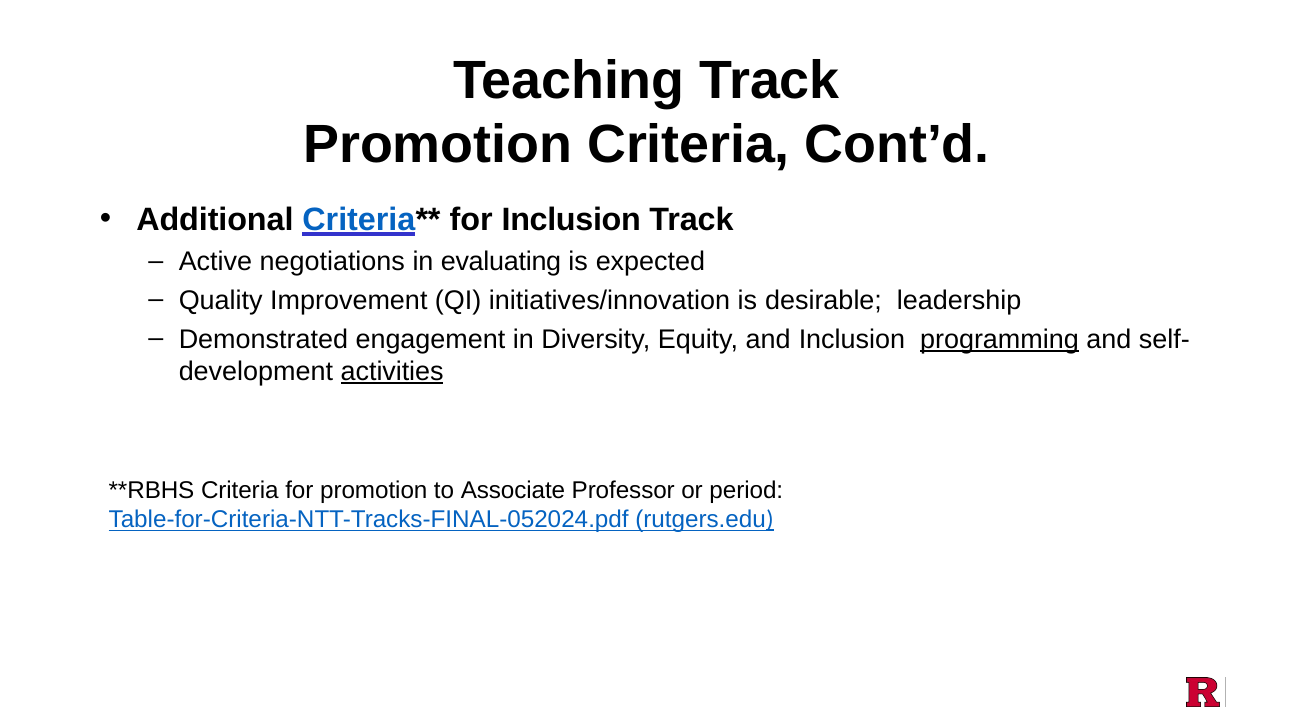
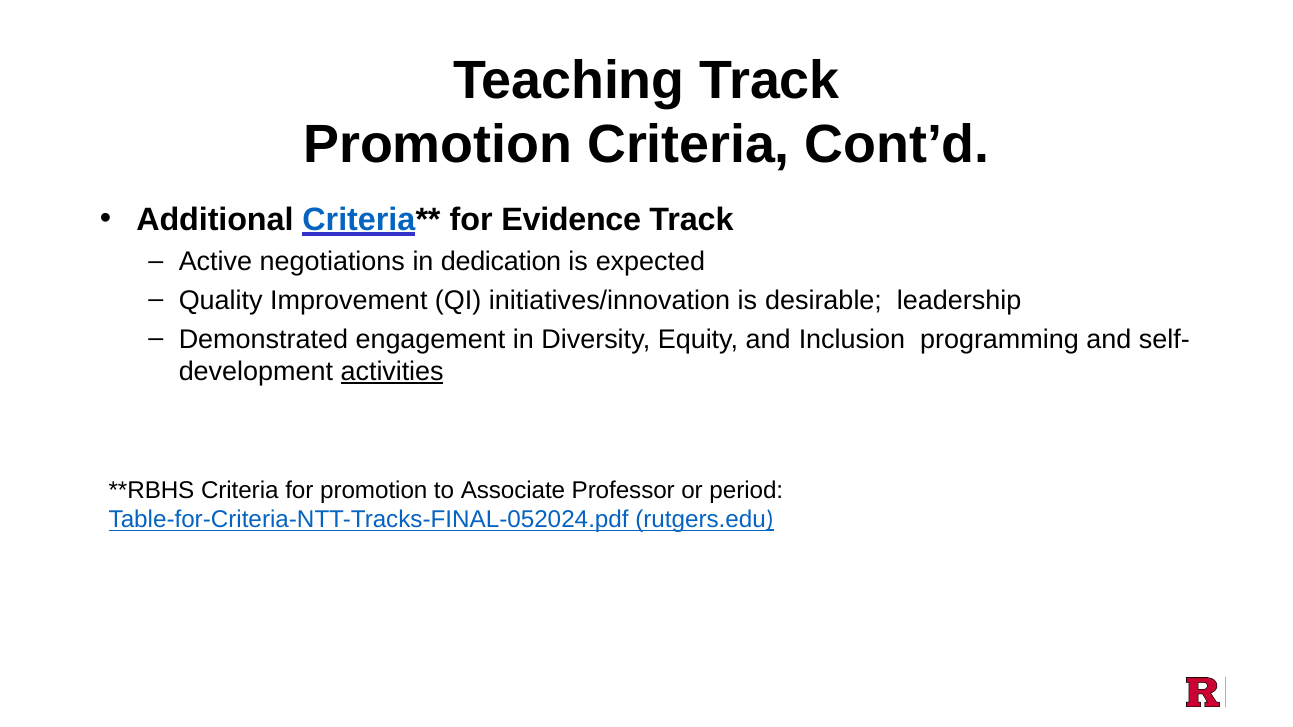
for Inclusion: Inclusion -> Evidence (571, 220)
evaluating: evaluating -> dedication (501, 262)
programming underline: present -> none (999, 339)
